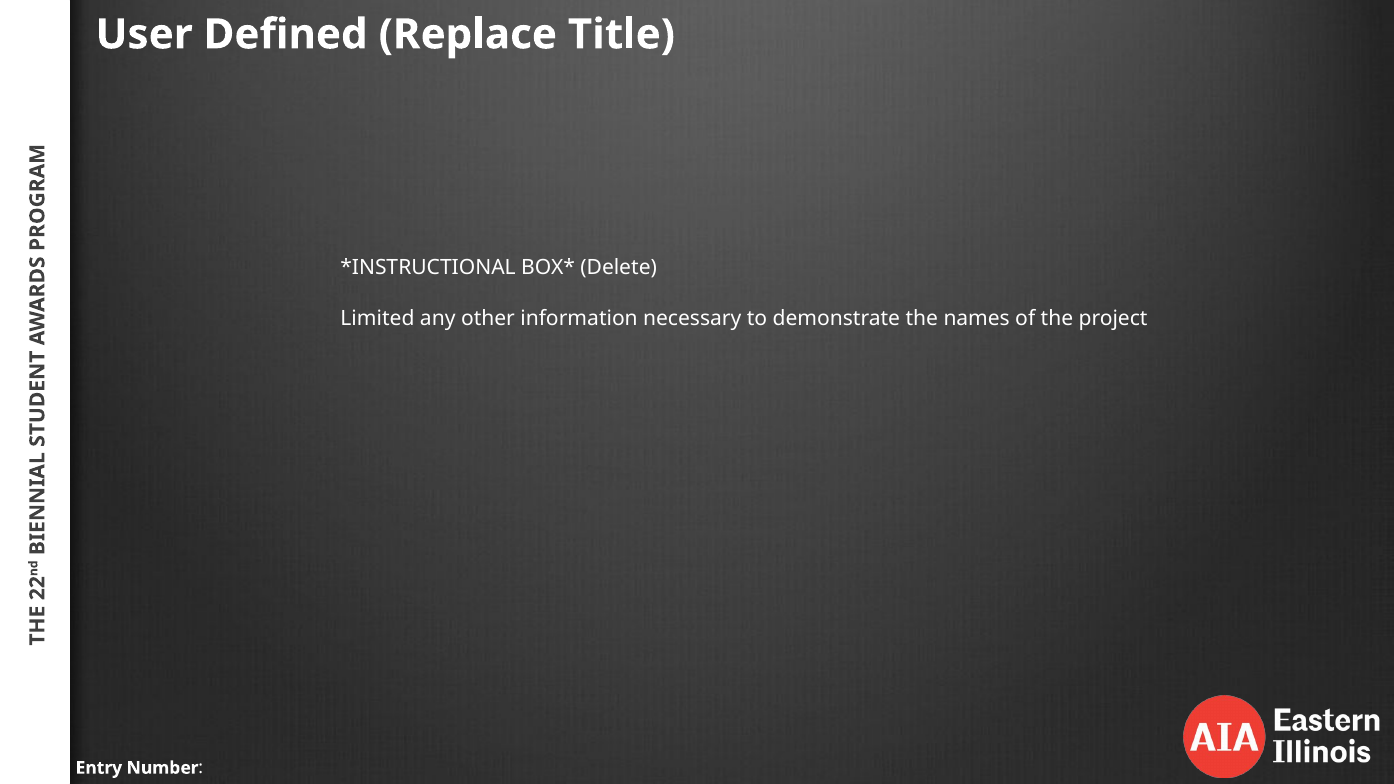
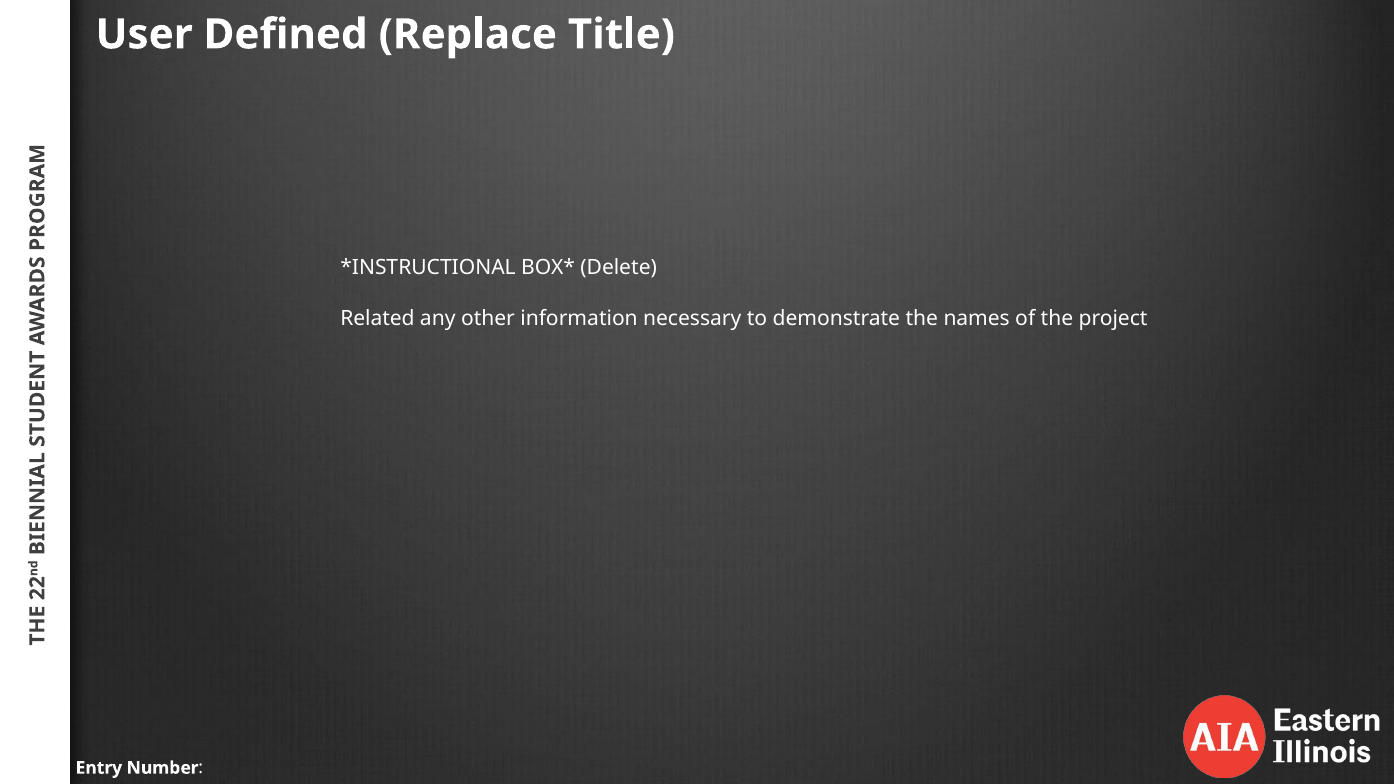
Limited: Limited -> Related (378, 318)
